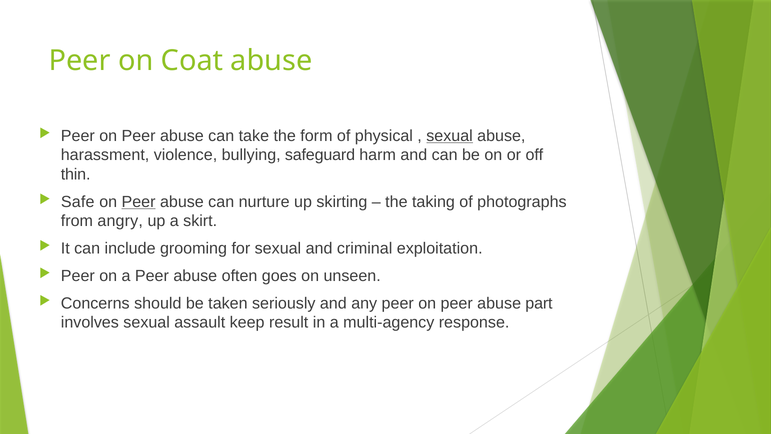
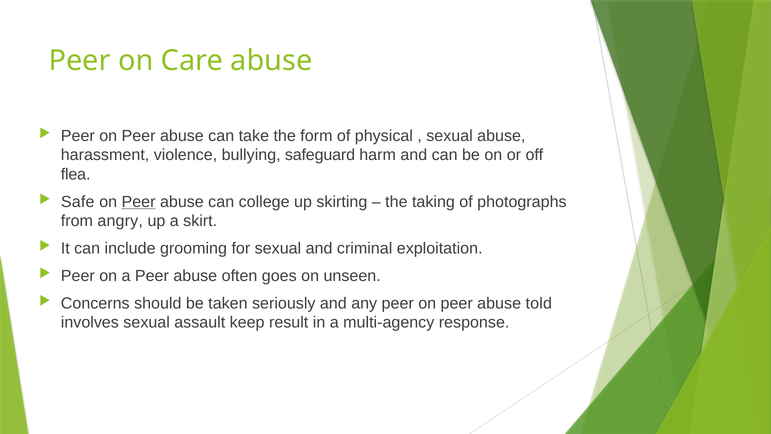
Coat: Coat -> Care (192, 61)
sexual underline: present -> none (450, 136)
thin: thin -> flea (76, 174)
nurture: nurture -> college (264, 202)
part: part -> told (539, 303)
